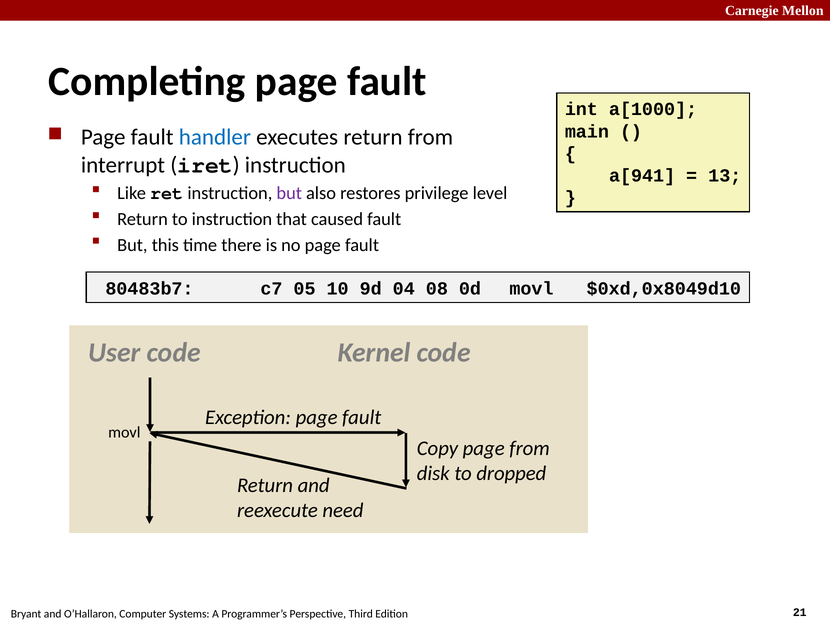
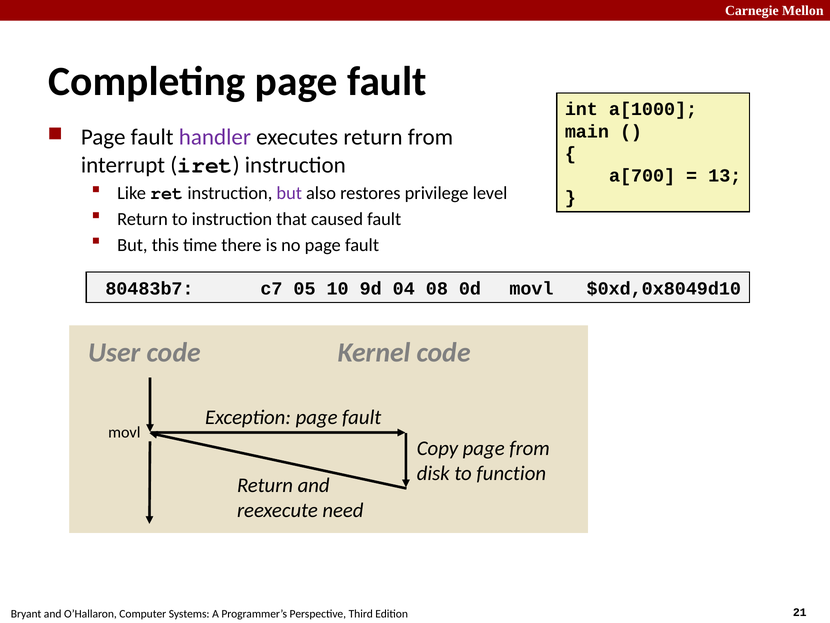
handler colour: blue -> purple (215, 137)
a[941: a[941 -> a[700 (642, 176)
dropped: dropped -> function (511, 473)
